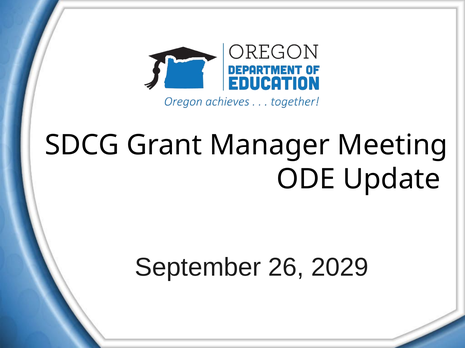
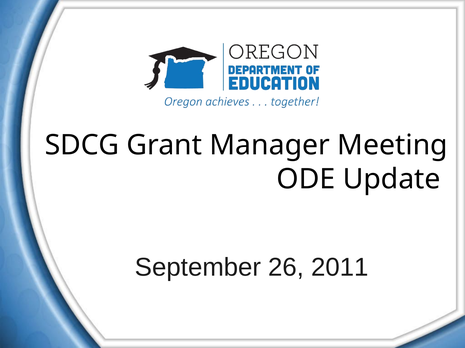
2029: 2029 -> 2011 (340, 268)
